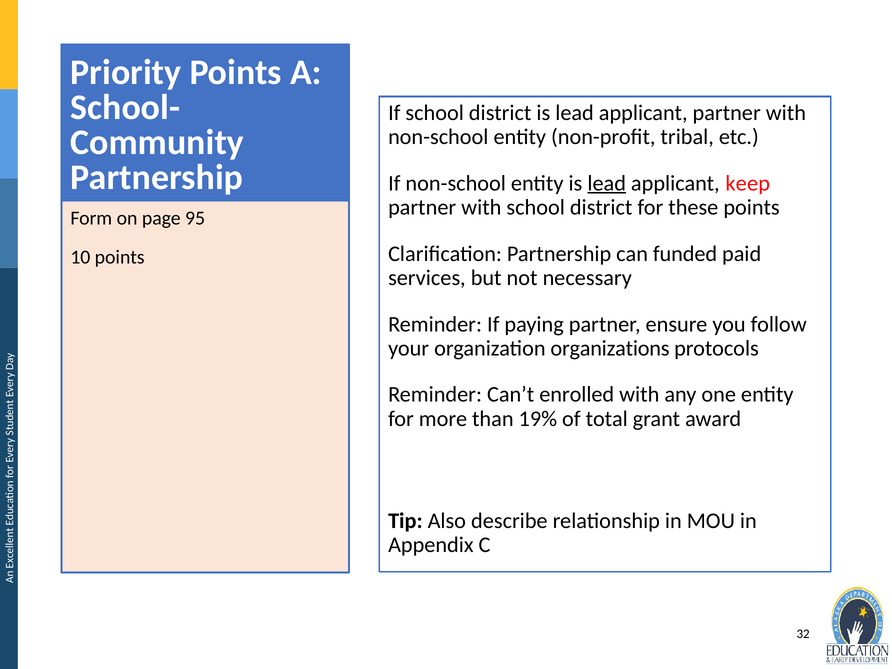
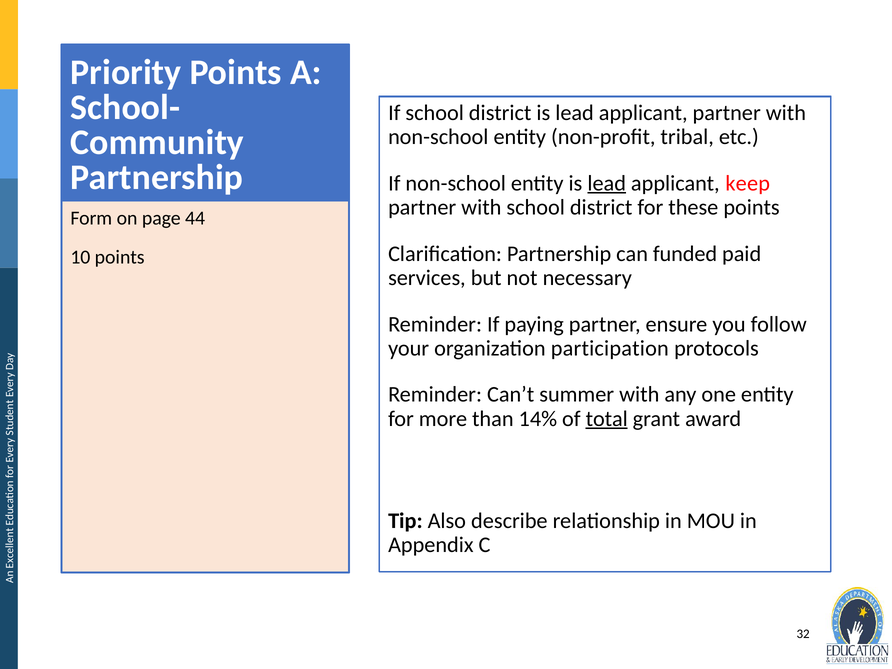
95: 95 -> 44 (195, 218)
organizations: organizations -> participation (610, 348)
enrolled: enrolled -> summer (577, 395)
19%: 19% -> 14% (538, 419)
total underline: none -> present (607, 419)
